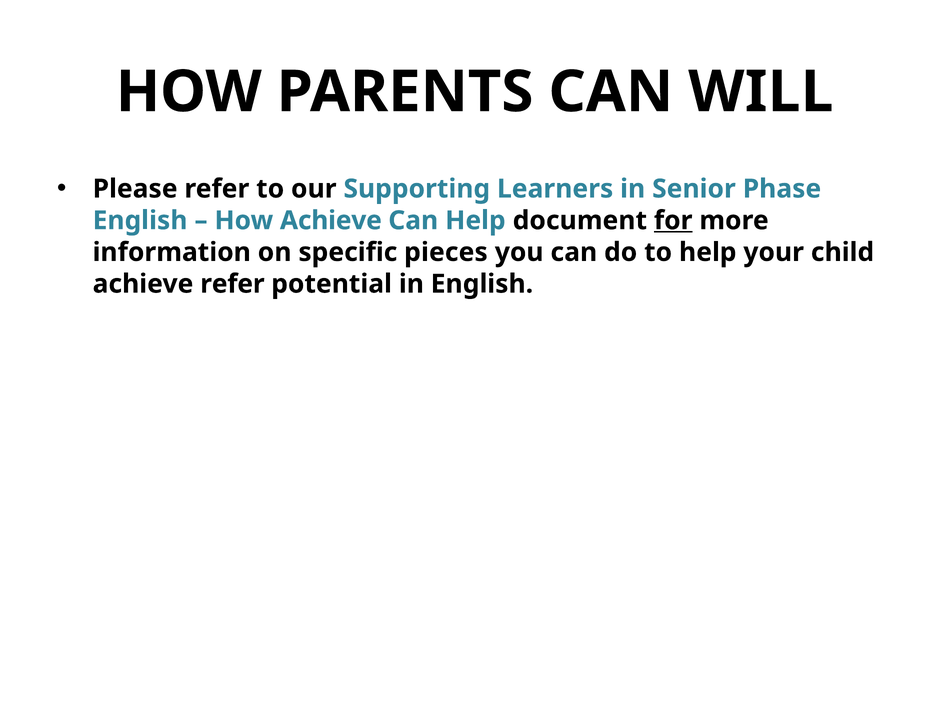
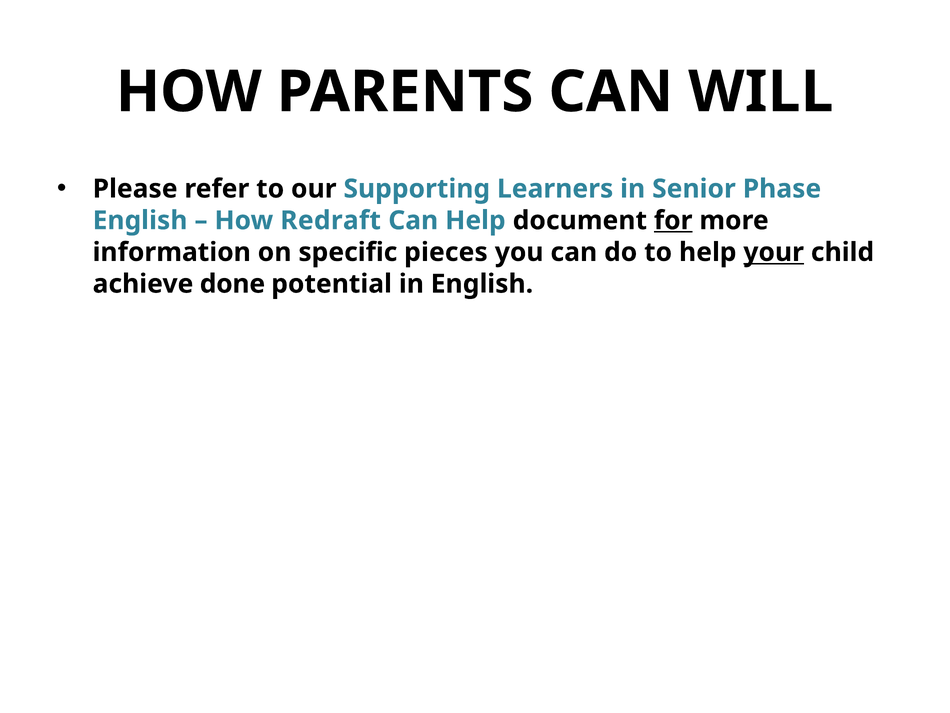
How Achieve: Achieve -> Redraft (331, 220)
your underline: none -> present (774, 252)
achieve refer: refer -> done (232, 284)
